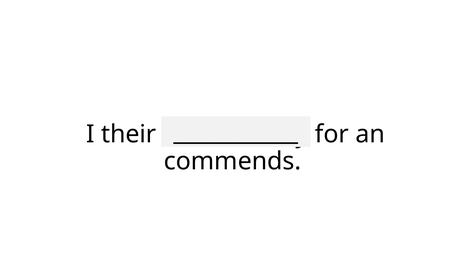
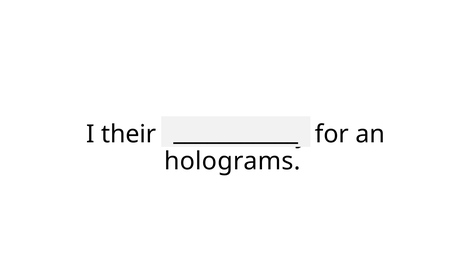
commends: commends -> holograms (232, 161)
